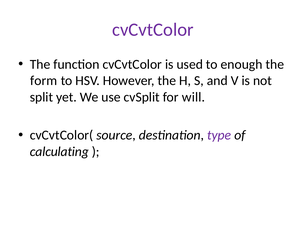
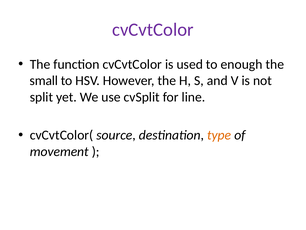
form: form -> small (44, 81)
will: will -> line (194, 97)
type colour: purple -> orange (219, 135)
calculating: calculating -> movement (59, 151)
